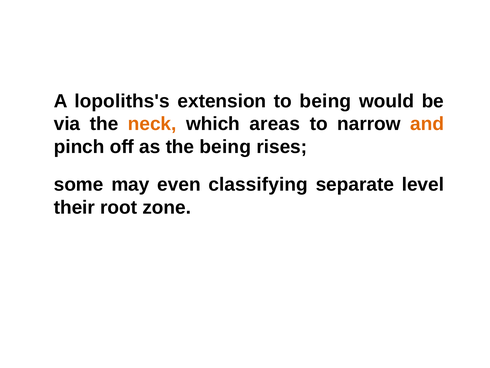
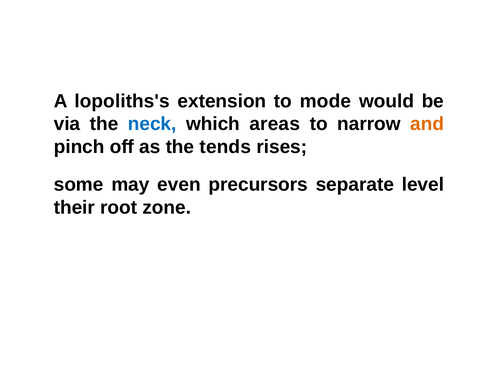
to being: being -> mode (325, 101)
neck colour: orange -> blue (152, 124)
the being: being -> tends (225, 147)
classifying: classifying -> precursors (258, 184)
